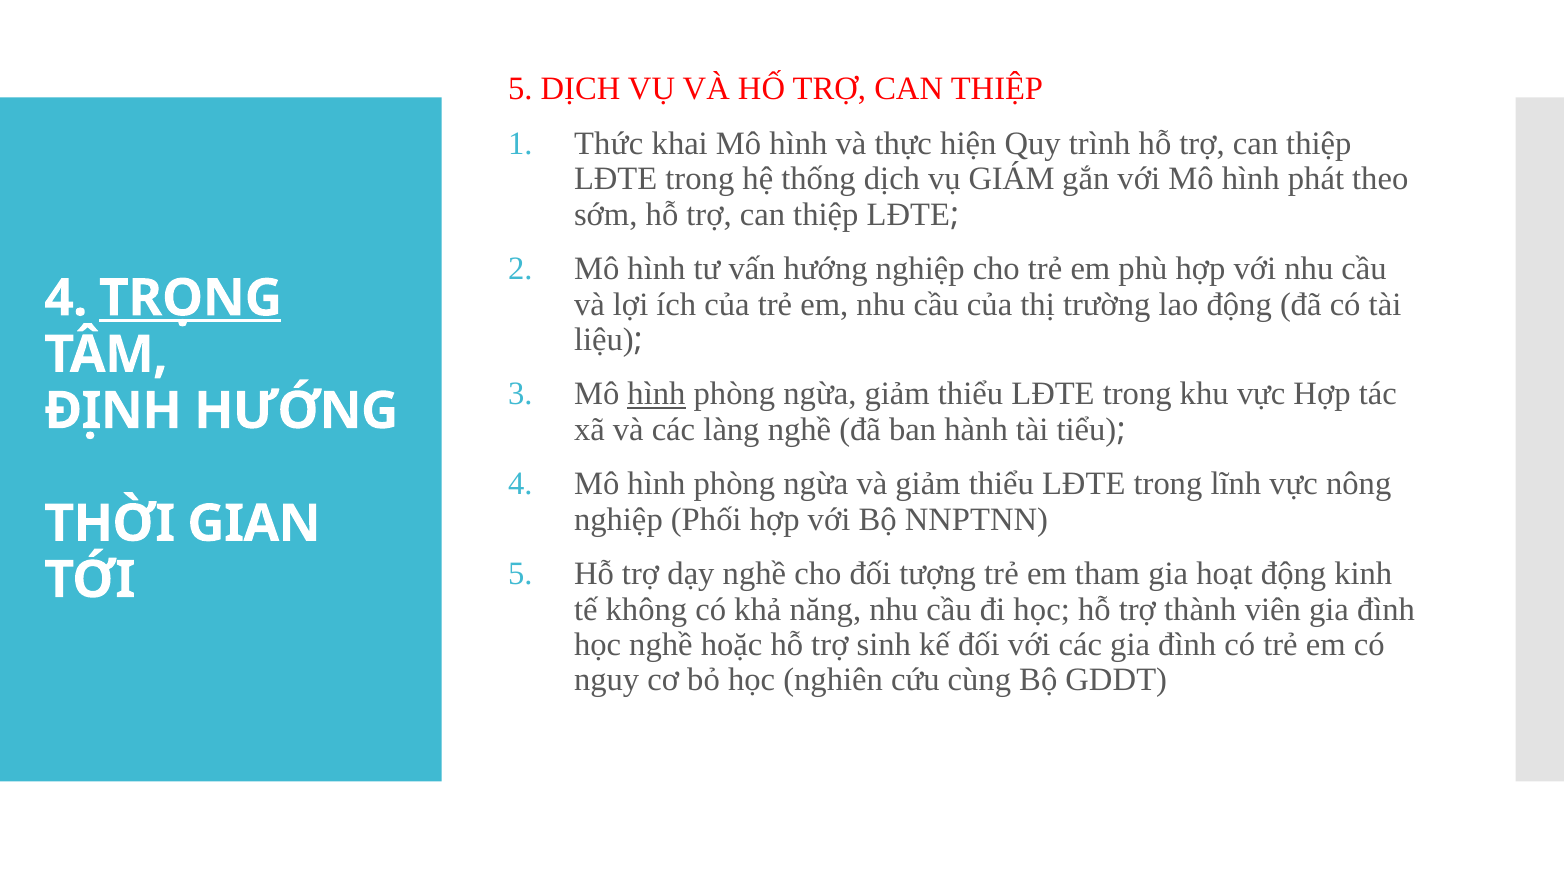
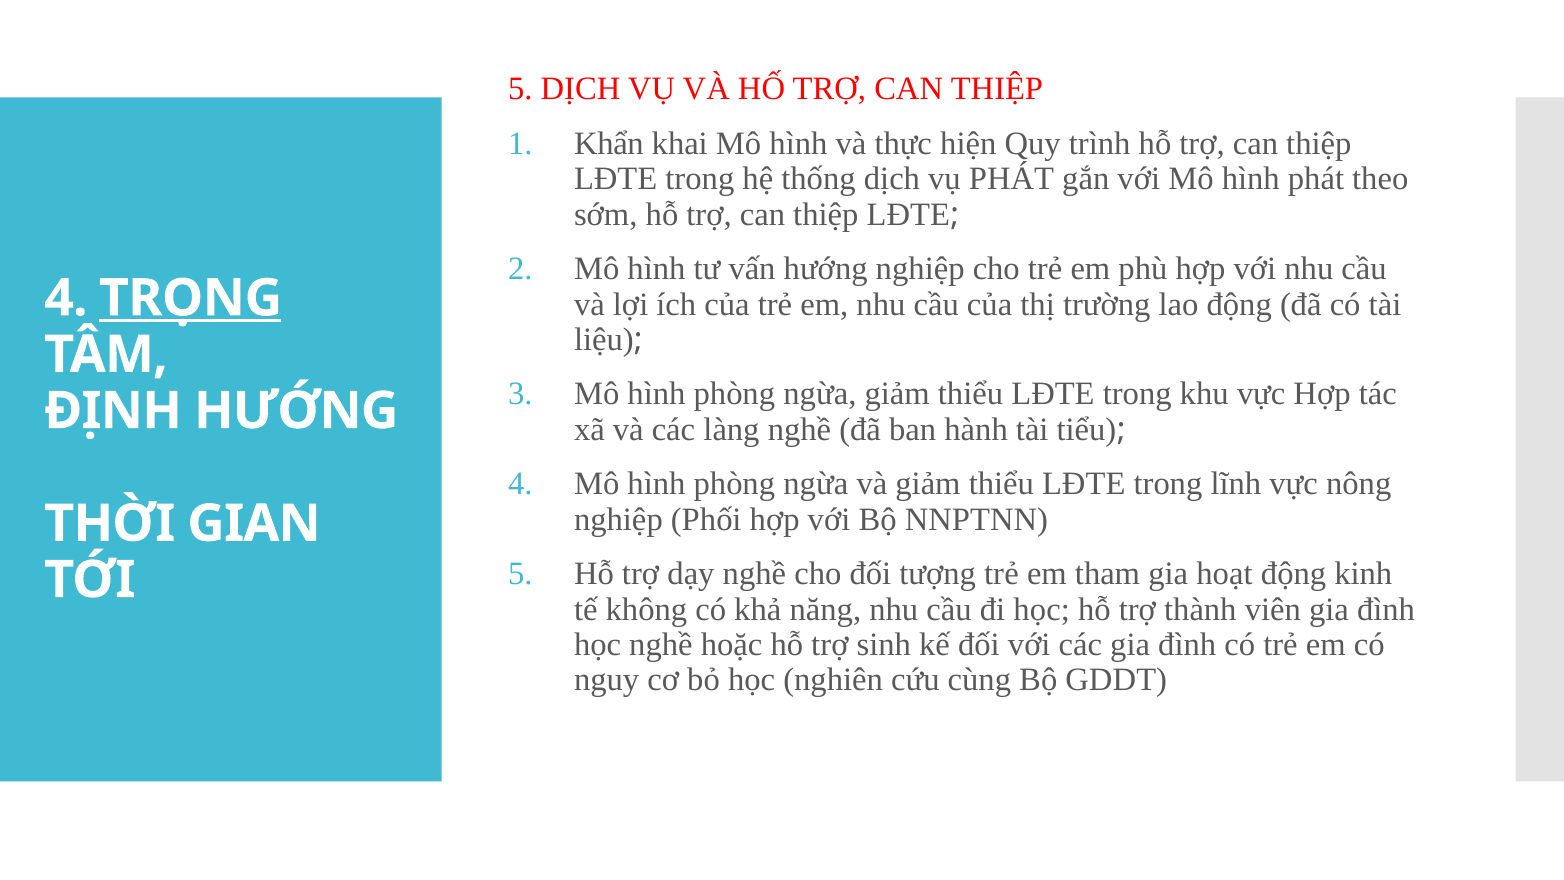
Thức: Thức -> Khẩn (609, 144)
vụ GIÁM: GIÁM -> PHÁT (1012, 179)
hình underline: present -> none (656, 394)
